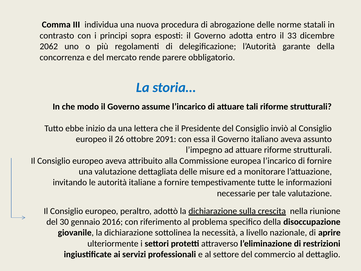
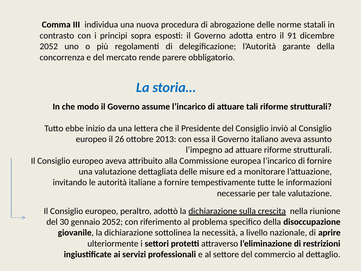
33: 33 -> 91 (292, 36)
2062: 2062 -> 2052 (49, 46)
2091: 2091 -> 2013 (166, 139)
gennaio 2016: 2016 -> 2052 (112, 222)
